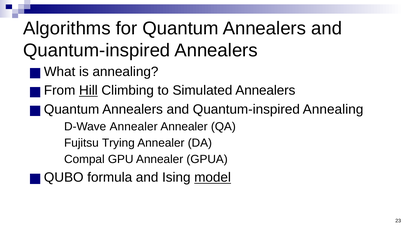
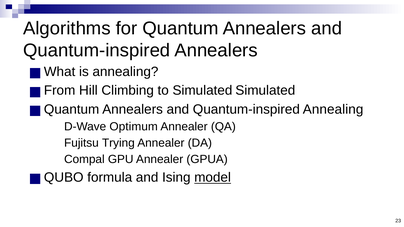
Hill underline: present -> none (88, 91)
Simulated Annealers: Annealers -> Simulated (265, 91)
Annealer: Annealer -> Optimum (134, 127)
